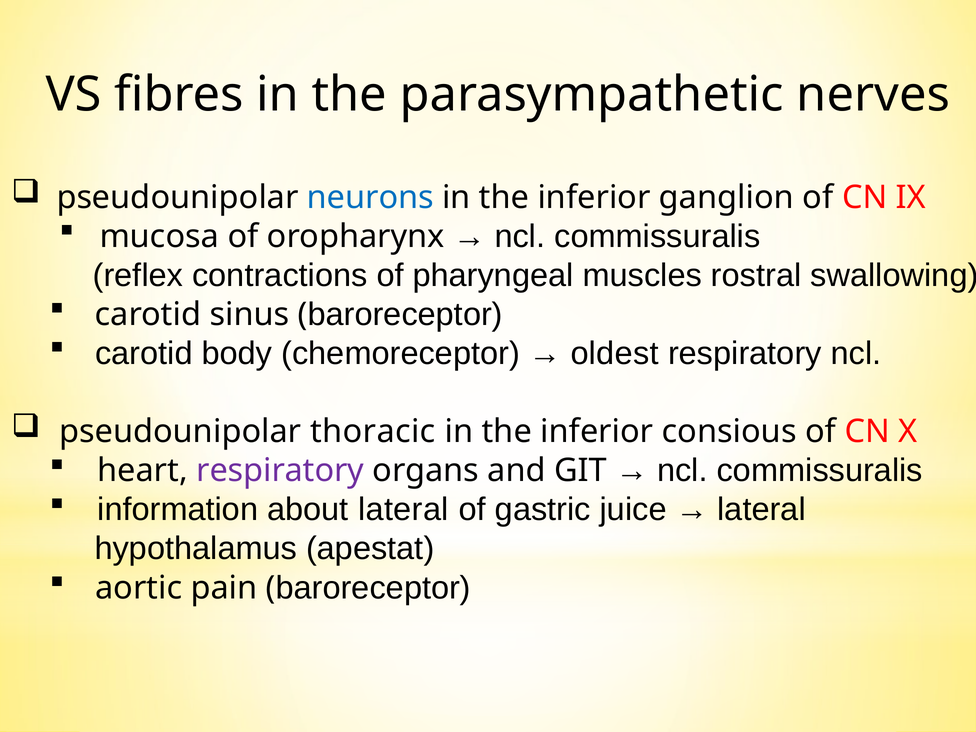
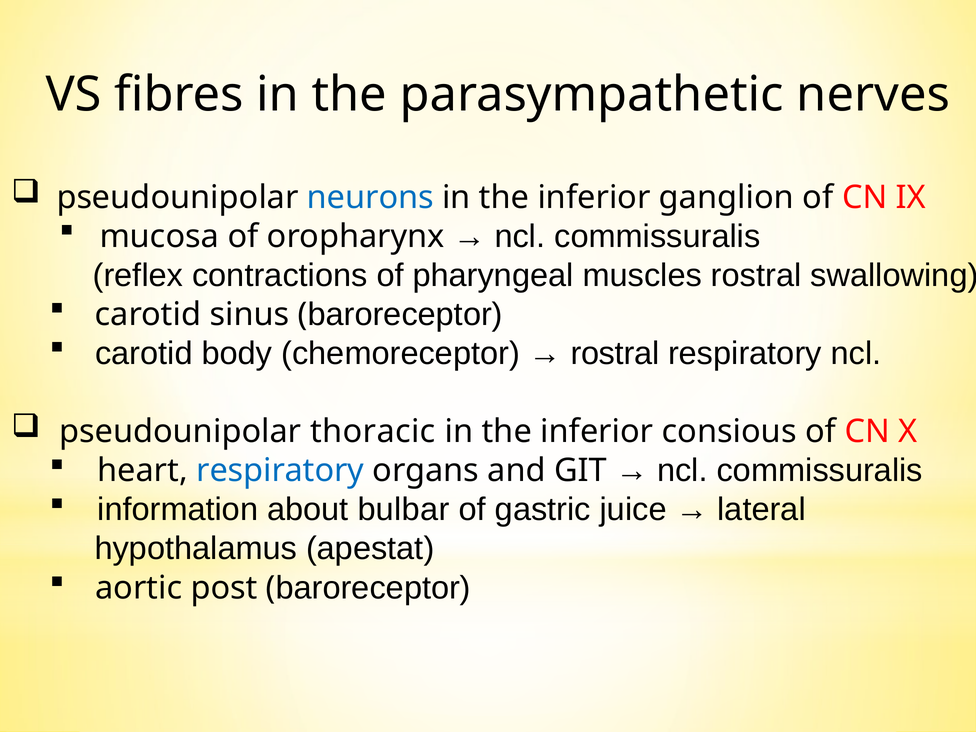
oldest: oldest -> rostral (615, 354)
respiratory colour: purple -> blue (280, 471)
about lateral: lateral -> bulbar (403, 510)
pain: pain -> post (224, 588)
